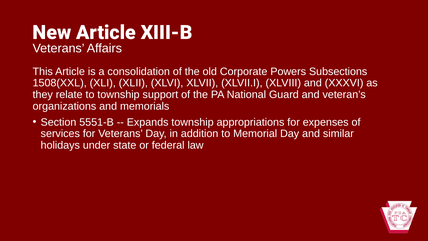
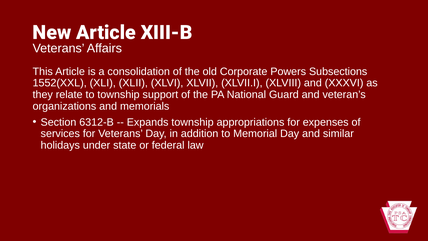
1508(XXL: 1508(XXL -> 1552(XXL (60, 83)
5551-B: 5551-B -> 6312-B (97, 122)
